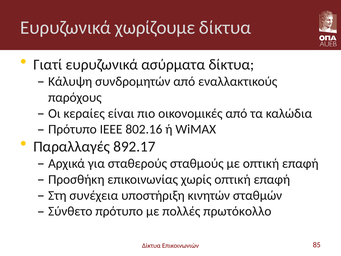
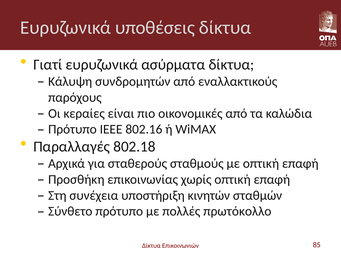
χωρίζουμε: χωρίζουμε -> υποθέσεις (155, 28)
892.17: 892.17 -> 802.18 (134, 146)
